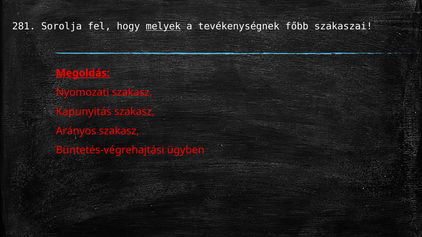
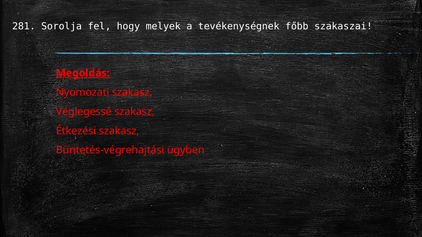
melyek underline: present -> none (163, 26)
Kapunyitás: Kapunyitás -> Véglegessé (84, 112)
Arányos: Arányos -> Étkezési (76, 131)
